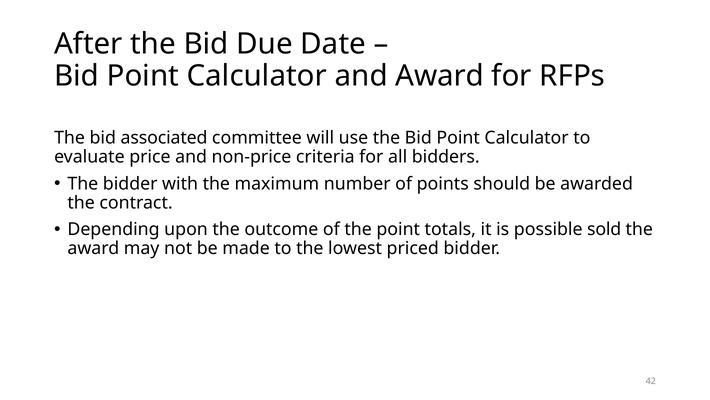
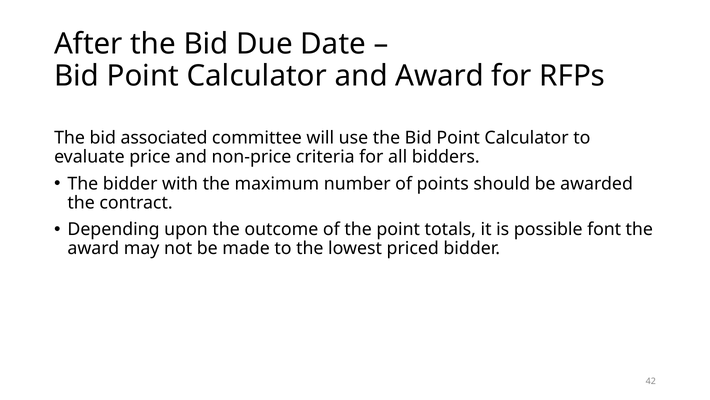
sold: sold -> font (604, 229)
